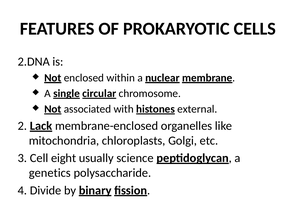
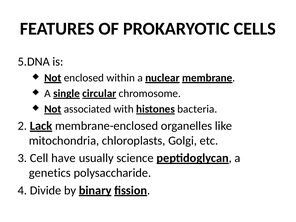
2.DNA: 2.DNA -> 5.DNA (34, 62)
external: external -> bacteria (197, 109)
eight: eight -> have (63, 158)
